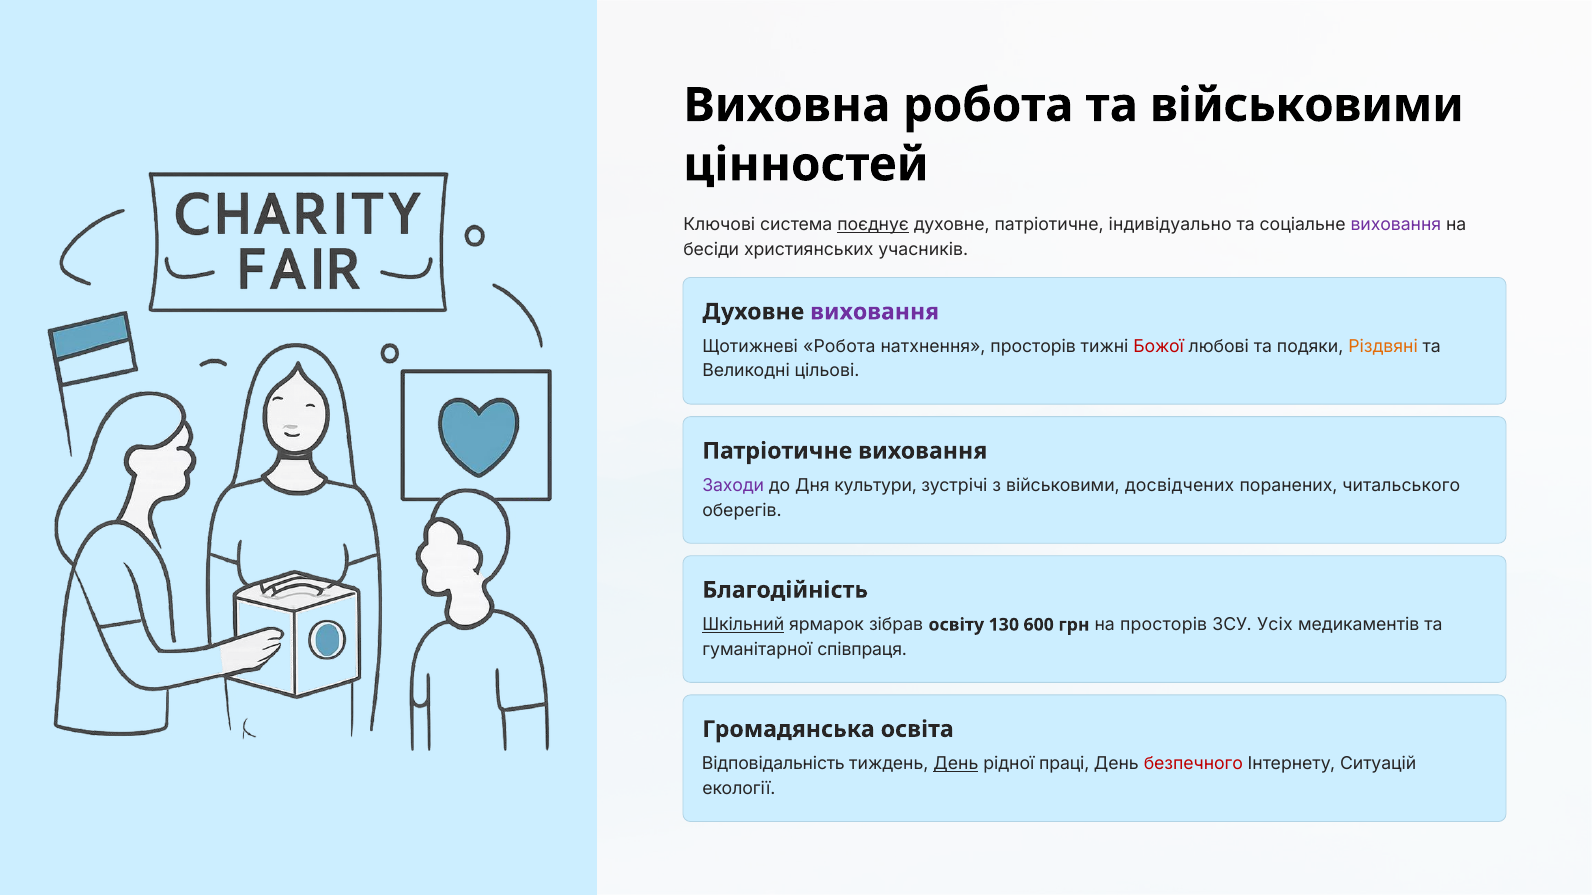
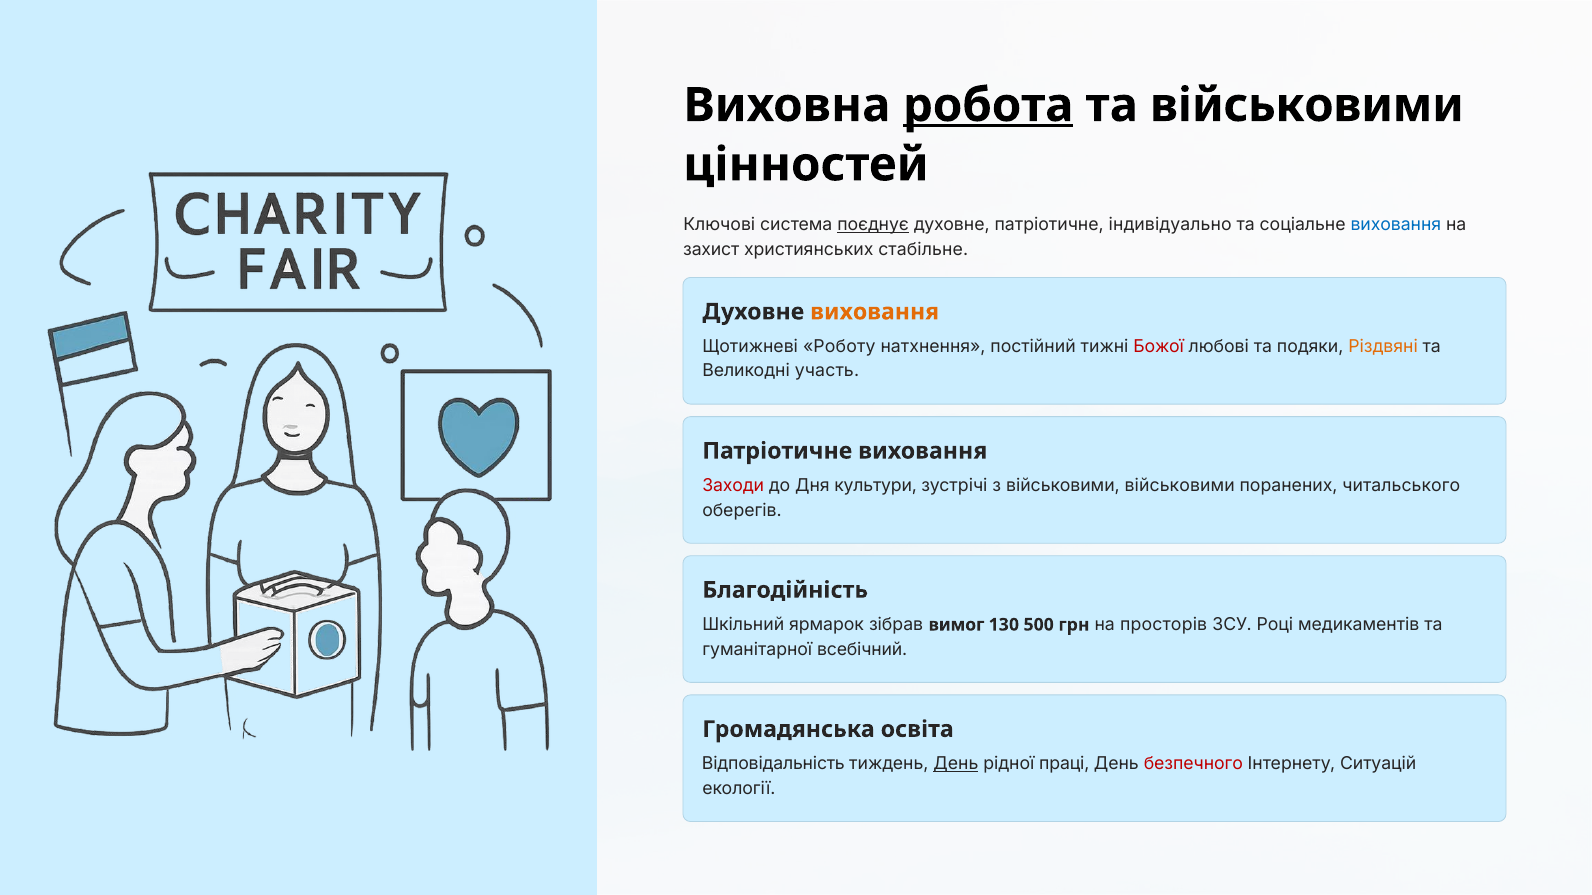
робота underline: none -> present (988, 105)
виховання colour: purple -> blue (1396, 225)
бесіди: бесіди -> захист (711, 249)
учасників: учасників -> стабільне (923, 249)
виховання colour: purple -> orange (875, 312)
Щотижневі Робота: Робота -> Роботу (839, 347)
натхнення просторів: просторів -> постійний (1033, 347)
цільові: цільові -> участь (827, 371)
Заходи colour: purple -> red (733, 486)
військовими досвідчених: досвідчених -> військовими (1180, 486)
Шкільний underline: present -> none (743, 625)
освіту: освіту -> вимог (956, 625)
600: 600 -> 500 (1039, 625)
Усіх: Усіх -> Році (1275, 625)
співпраця: співпраця -> всебічний (862, 650)
